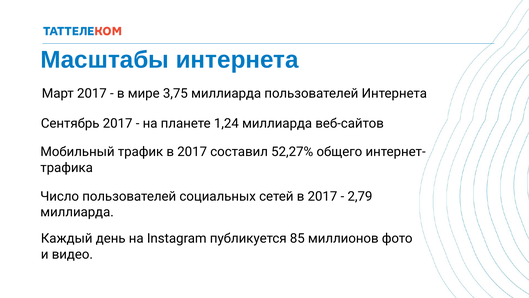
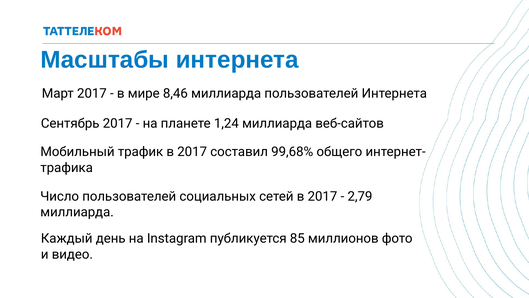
3,75: 3,75 -> 8,46 (175, 93)
52,27%: 52,27% -> 99,68% (292, 152)
